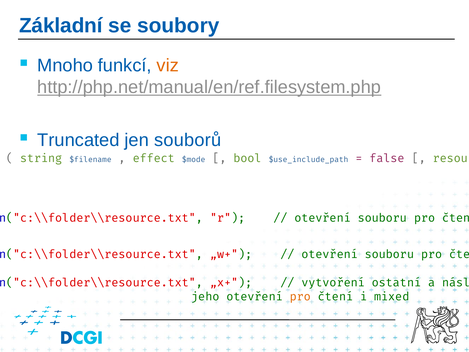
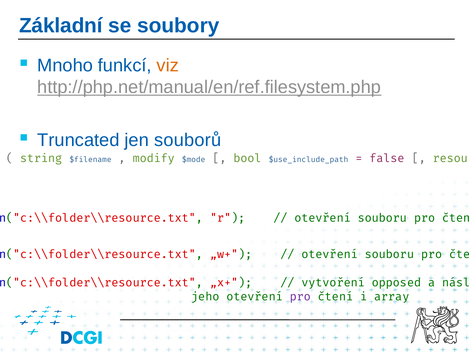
effect: effect -> modify (154, 158)
ostatní: ostatní -> opposed (396, 282)
pro colour: orange -> purple (300, 296)
mixed: mixed -> array (392, 296)
